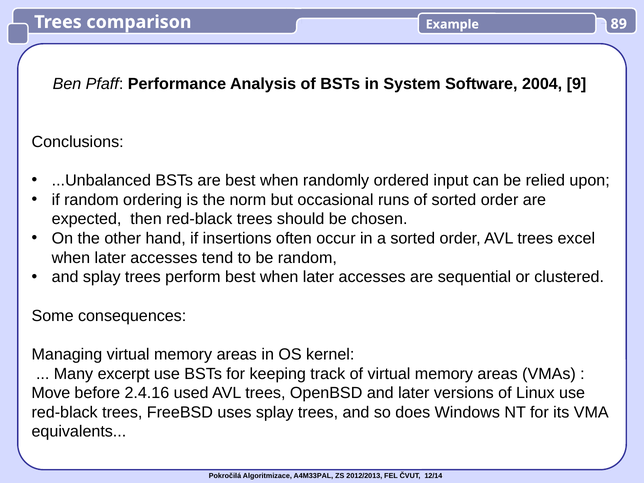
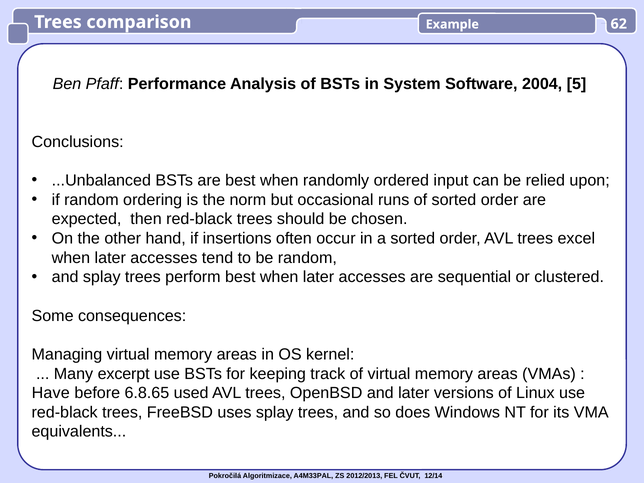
89: 89 -> 62 (619, 24)
9: 9 -> 5 (577, 84)
Move: Move -> Have (51, 393)
2.4.16: 2.4.16 -> 6.8.65 (147, 393)
